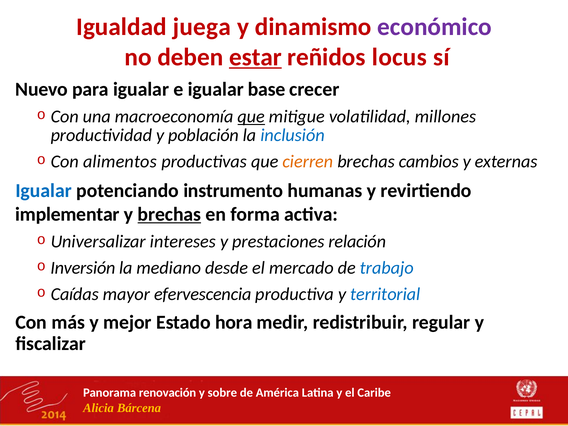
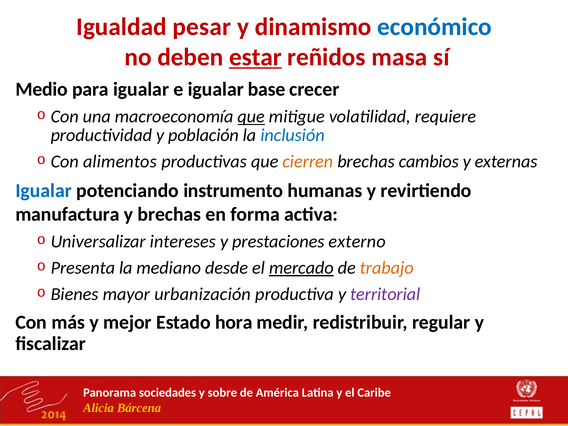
juega: juega -> pesar (202, 27)
económico colour: purple -> blue (435, 27)
locus: locus -> masa (399, 57)
Nuevo: Nuevo -> Medio (42, 89)
millones: millones -> requiere (445, 117)
implementar: implementar -> manufactura (67, 214)
brechas underline: present -> none (169, 214)
relación: relación -> externo (357, 241)
Inversión: Inversión -> Presenta (83, 268)
mercado underline: none -> present (301, 268)
trabajo colour: blue -> orange (387, 268)
Caídas: Caídas -> Bienes (75, 294)
efervescencia: efervescencia -> urbanización (203, 294)
territorial colour: blue -> purple (385, 294)
renovación: renovación -> sociedades (167, 393)
